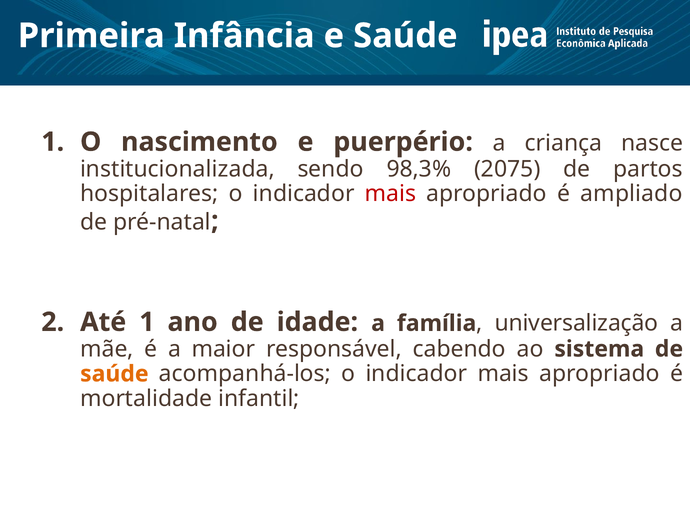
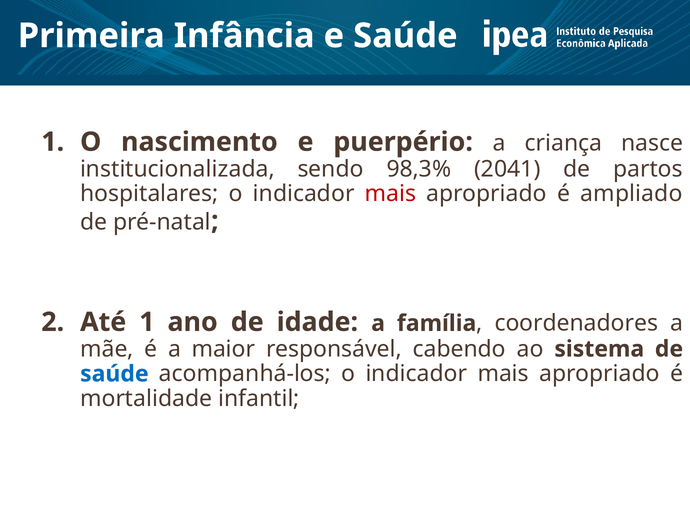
2075: 2075 -> 2041 (507, 169)
universalização: universalização -> coordenadores (576, 323)
saúde colour: orange -> blue (114, 374)
